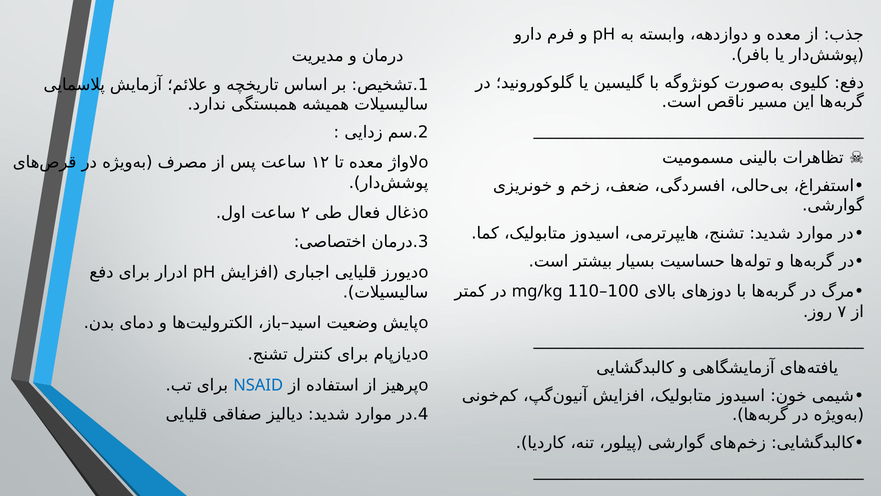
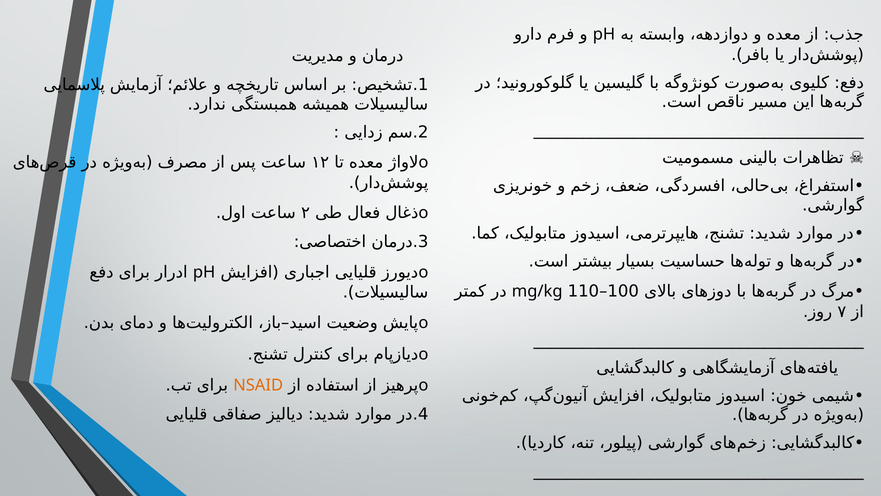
NSAID colour: blue -> orange (258, 385)
